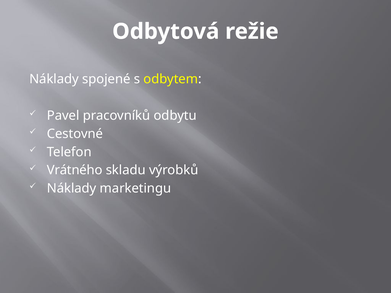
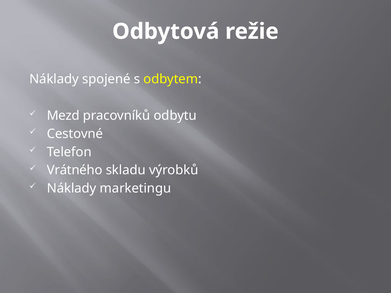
Pavel: Pavel -> Mezd (63, 116)
